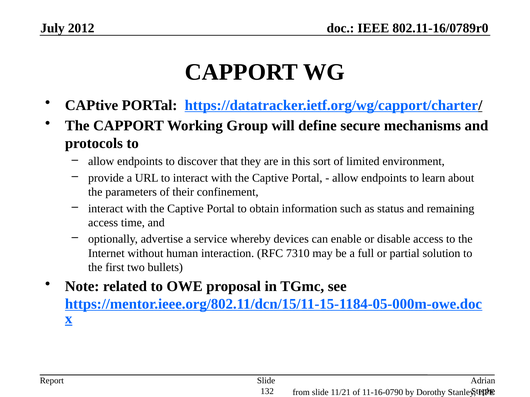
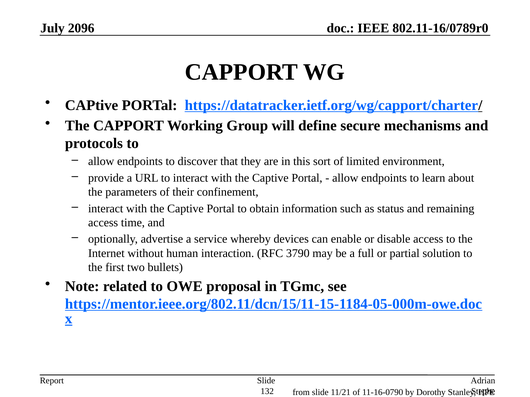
2012: 2012 -> 2096 (81, 28)
7310: 7310 -> 3790 (298, 253)
